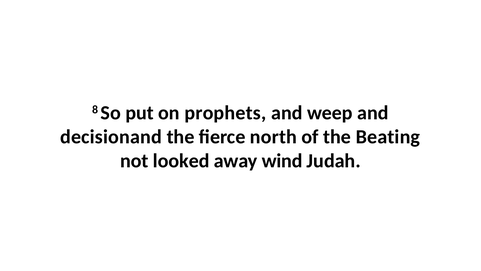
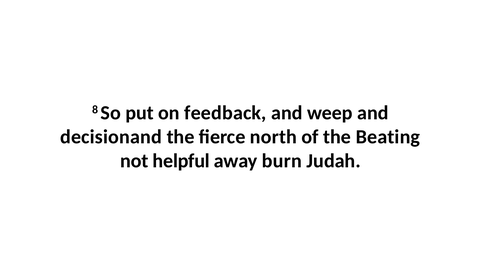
prophets: prophets -> feedback (225, 113)
looked: looked -> helpful (181, 161)
wind: wind -> burn (282, 161)
